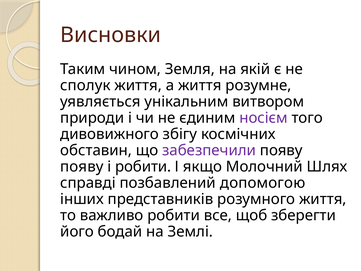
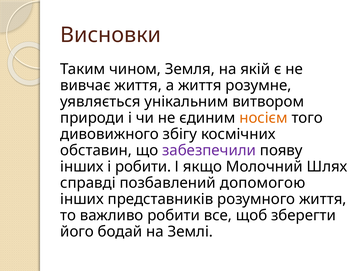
сполук: сполук -> вивчає (85, 85)
носієм colour: purple -> orange (263, 118)
появу: появу -> інших (82, 166)
